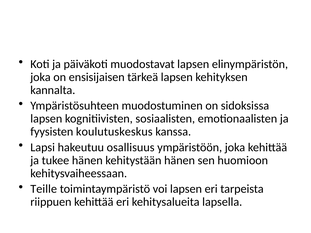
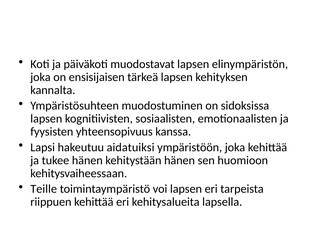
koulutuskeskus: koulutuskeskus -> yhteensopivuus (114, 132)
osallisuus: osallisuus -> aidatuiksi (131, 147)
